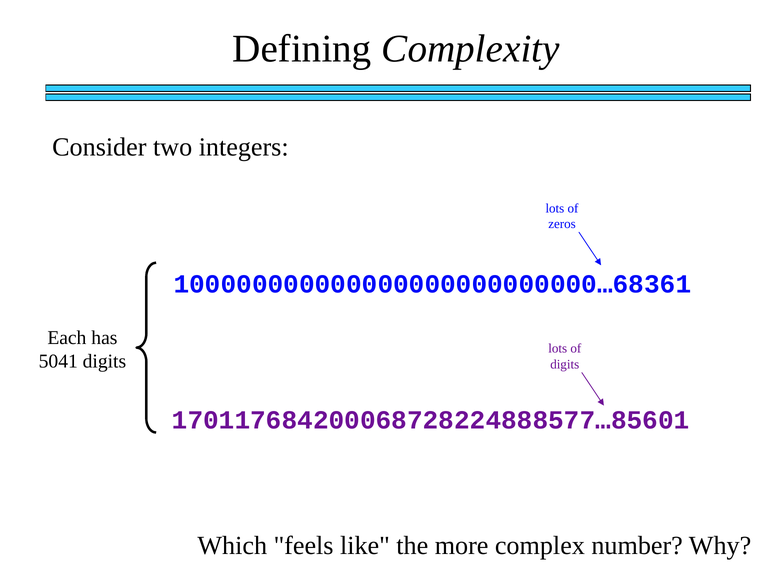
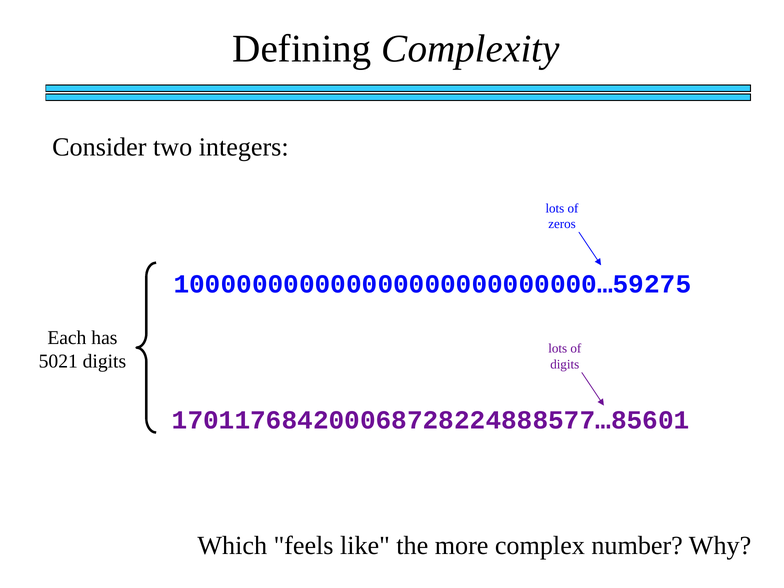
100000000000000000000000000…68361: 100000000000000000000000000…68361 -> 100000000000000000000000000…59275 (432, 284)
5041: 5041 -> 5021 (58, 361)
